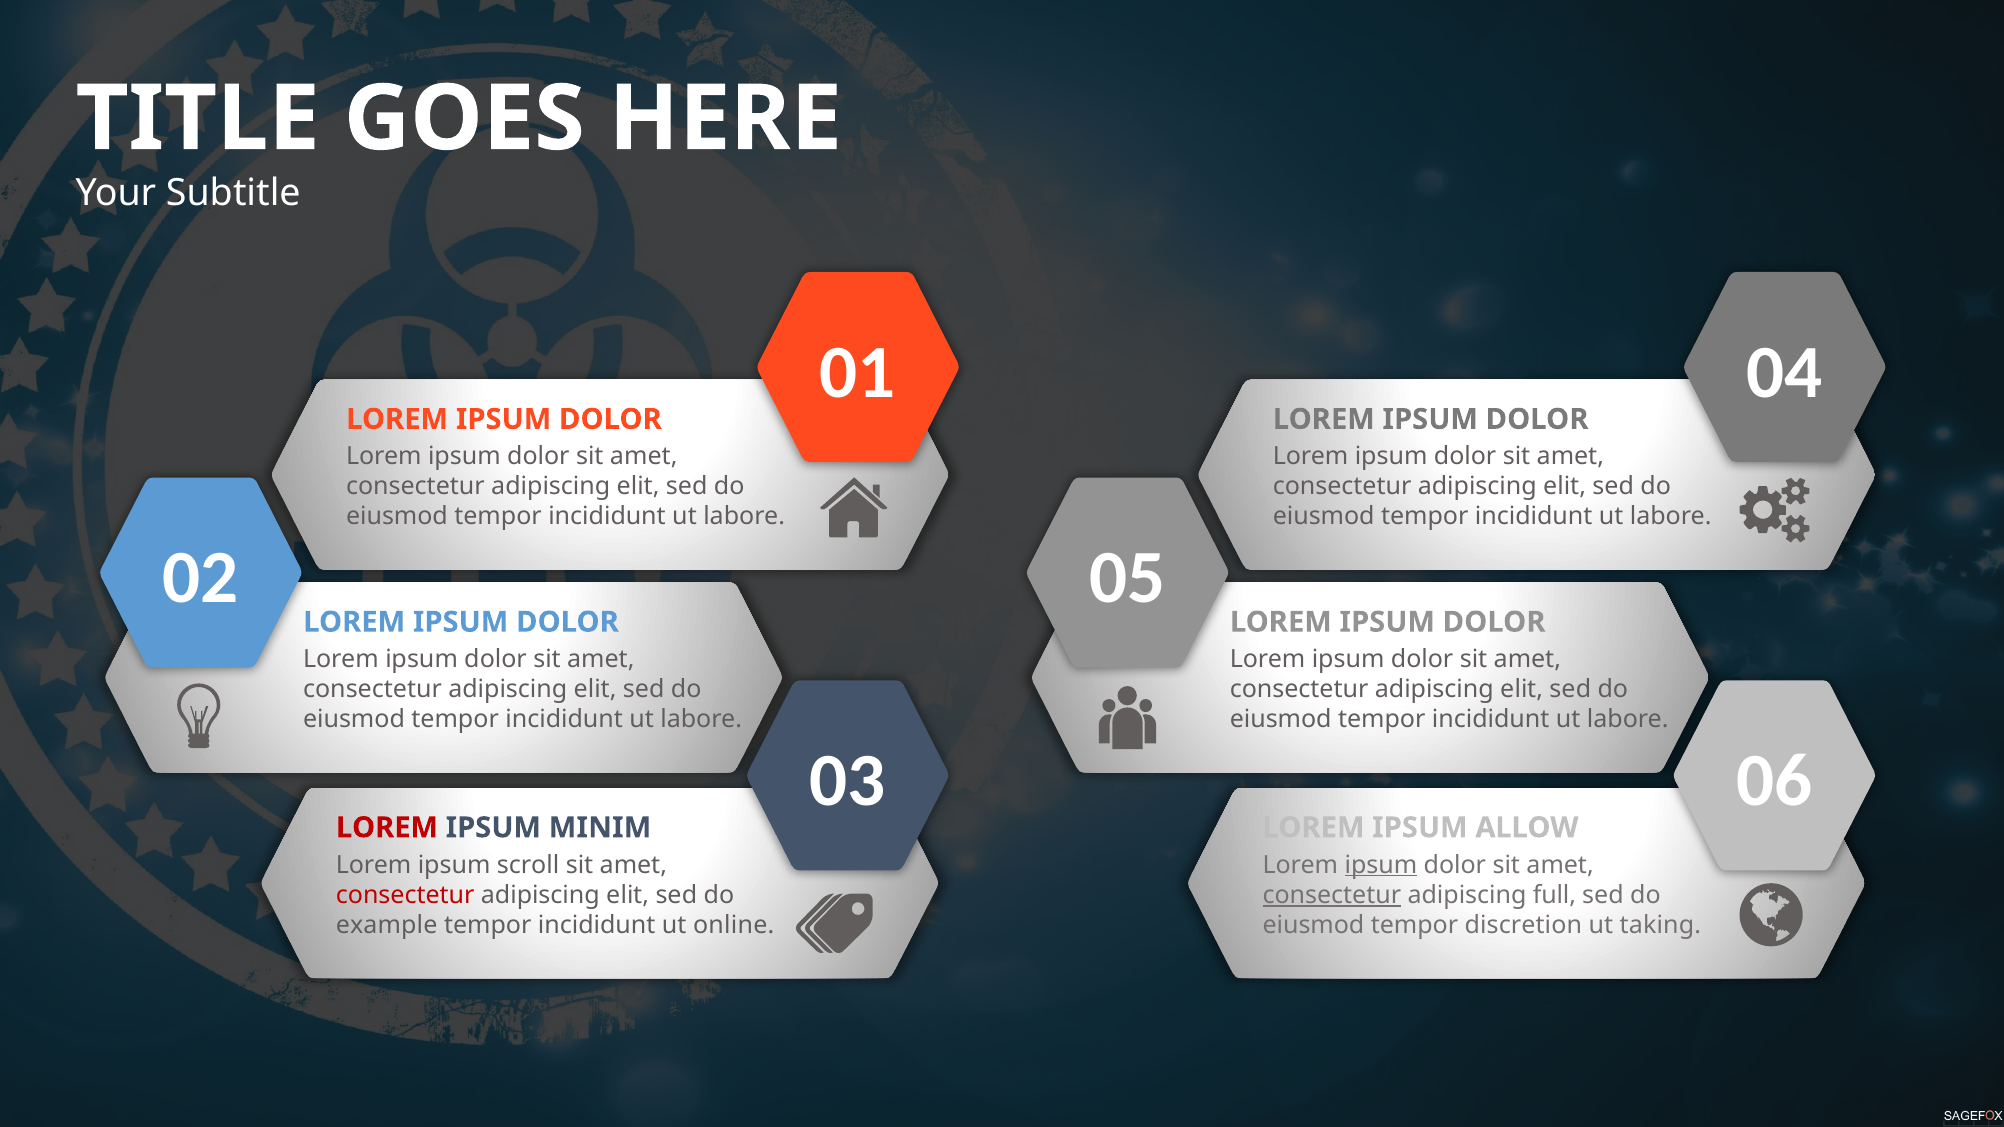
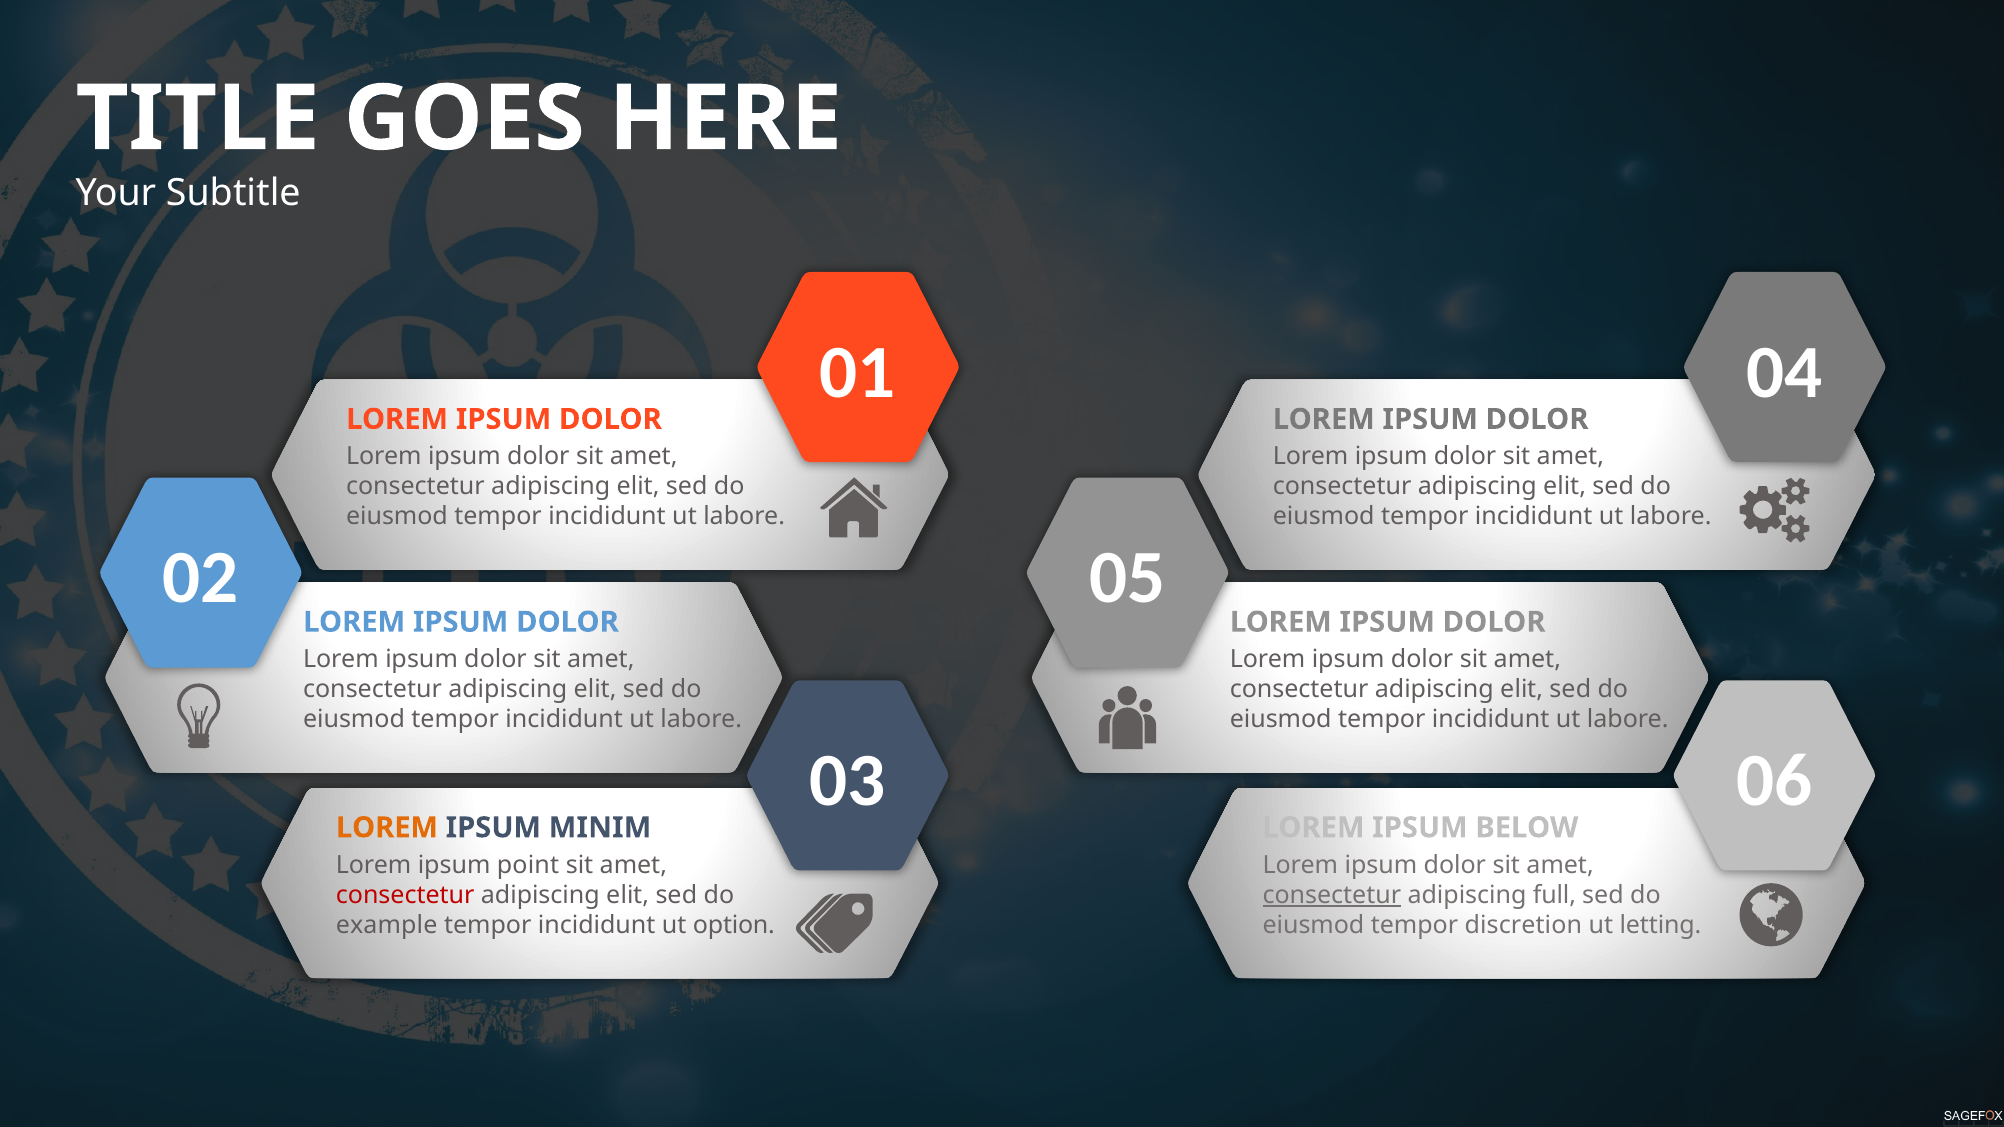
LOREM colour: red -> orange (387, 828)
ALLOW: ALLOW -> BELOW (1527, 828)
scroll: scroll -> point (528, 865)
ipsum underline: present -> none (1381, 865)
online: online -> option (734, 925)
taking: taking -> letting (1661, 925)
